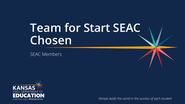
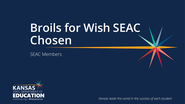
Team: Team -> Broils (46, 28)
Start: Start -> Wish (97, 28)
